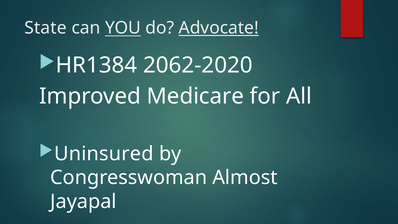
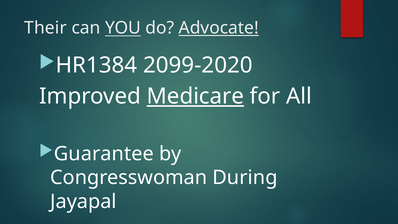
State: State -> Their (45, 28)
2062-2020: 2062-2020 -> 2099-2020 (198, 65)
Medicare underline: none -> present (195, 96)
Uninsured: Uninsured -> Guarantee (104, 154)
Almost: Almost -> During (245, 178)
